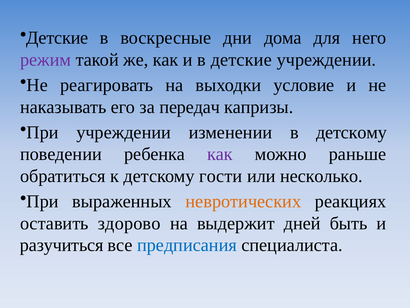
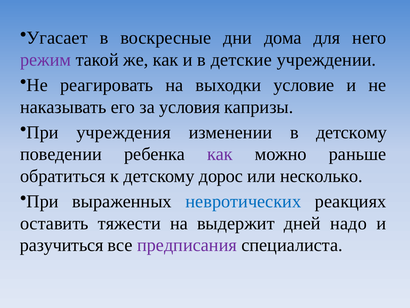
Детские: Детские -> Угасает (57, 38)
передач: передач -> условия (190, 107)
При учреждении: учреждении -> учреждения (124, 132)
гости: гости -> дорос (221, 176)
невротических colour: orange -> blue (243, 201)
здорово: здорово -> тяжести (129, 223)
быть: быть -> надо (348, 223)
предписания colour: blue -> purple (187, 245)
